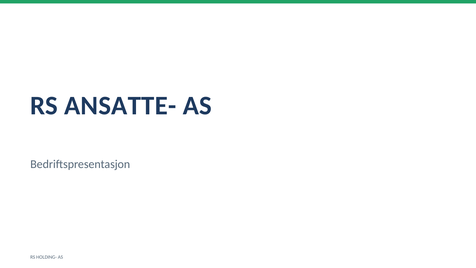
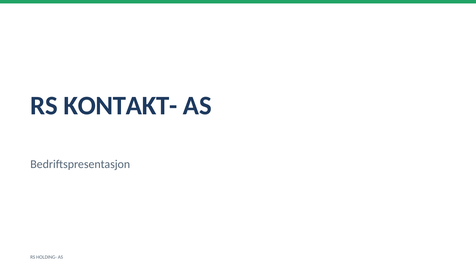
ANSATTE-: ANSATTE- -> KONTAKT- (120, 106)
